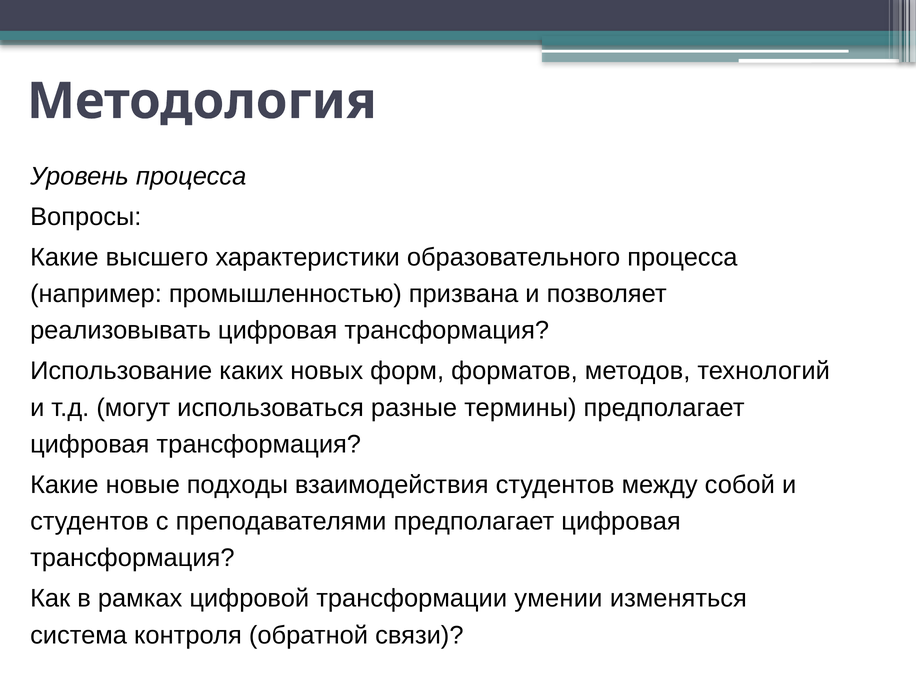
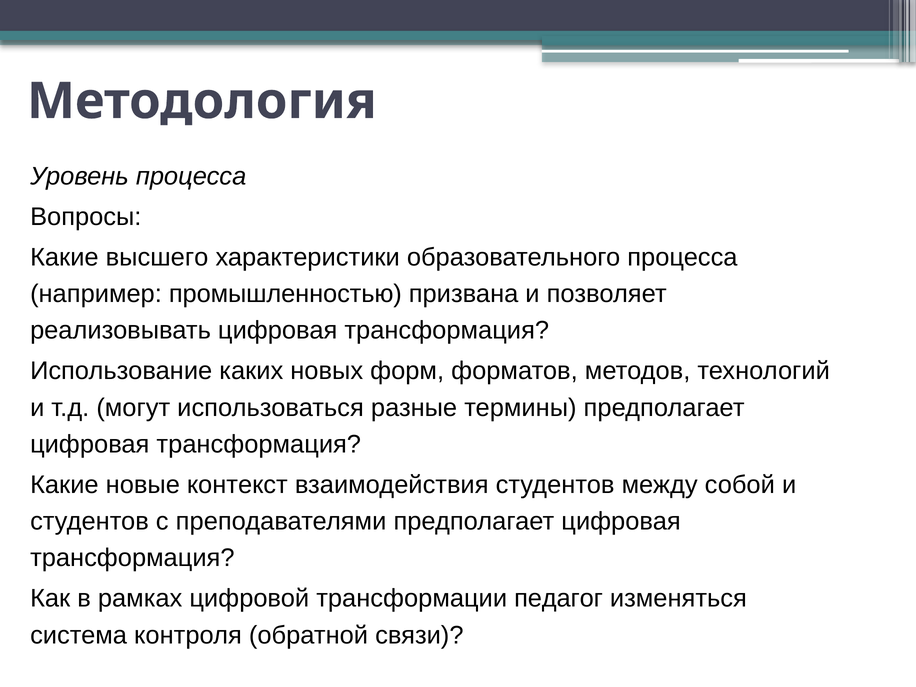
подходы: подходы -> контекст (237, 485)
умении: умении -> педагог (559, 599)
